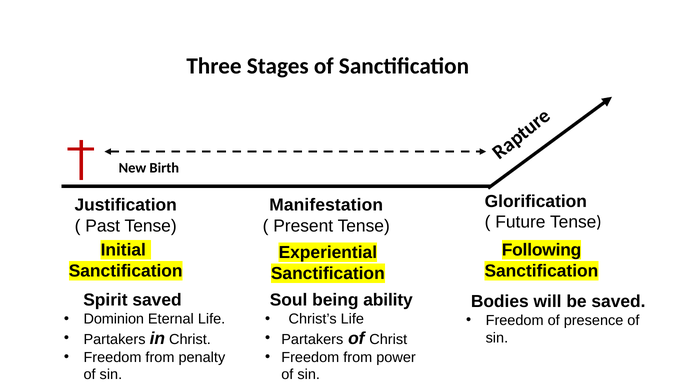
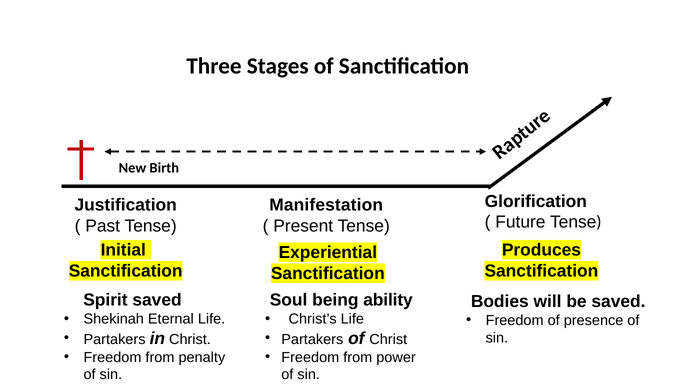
Following: Following -> Produces (541, 250)
Dominion: Dominion -> Shekinah (114, 319)
